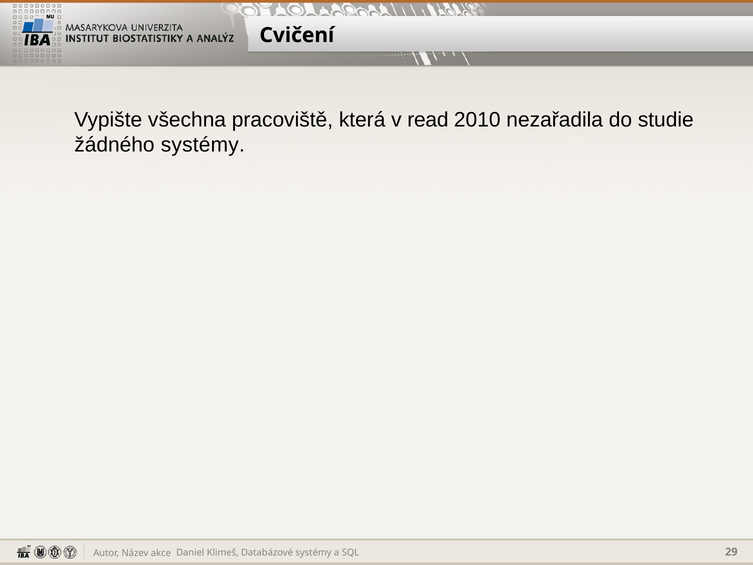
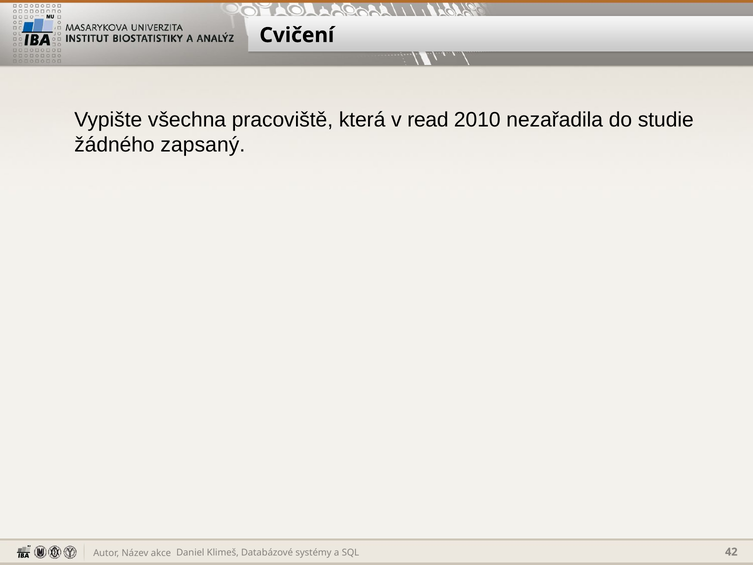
žádného systémy: systémy -> zapsaný (203, 145)
29: 29 -> 42 (731, 552)
